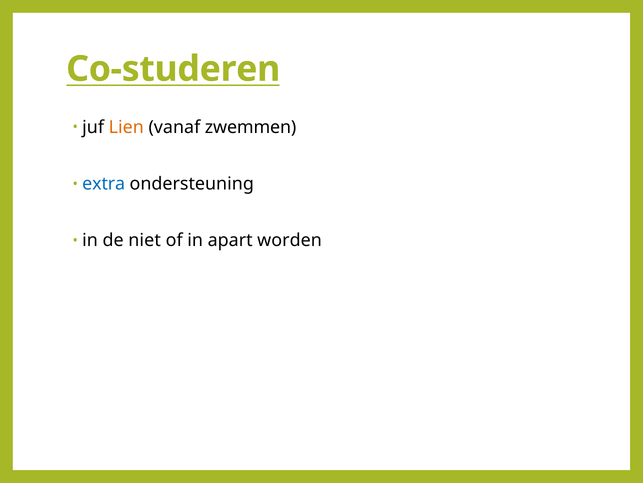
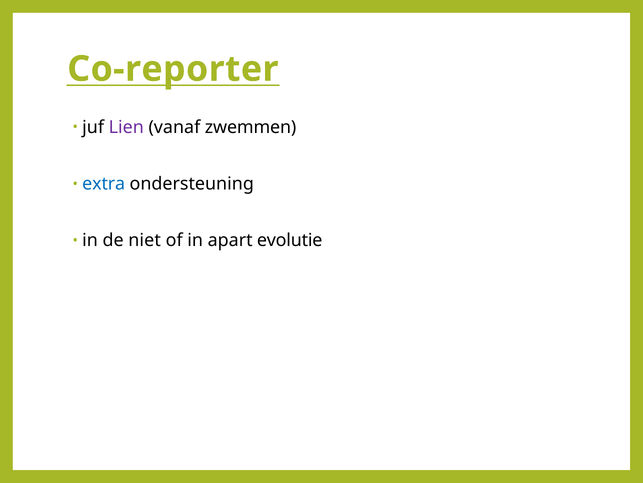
Co-studeren: Co-studeren -> Co-reporter (173, 69)
Lien colour: orange -> purple (126, 127)
worden: worden -> evolutie (290, 240)
